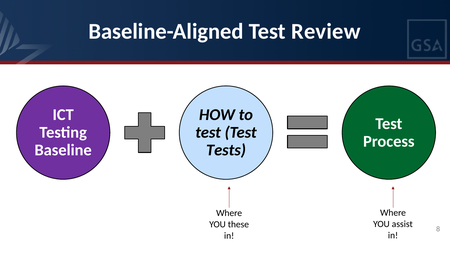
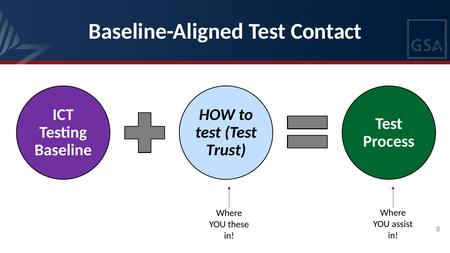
Review: Review -> Contact (326, 31)
Tests: Tests -> Trust (226, 150)
